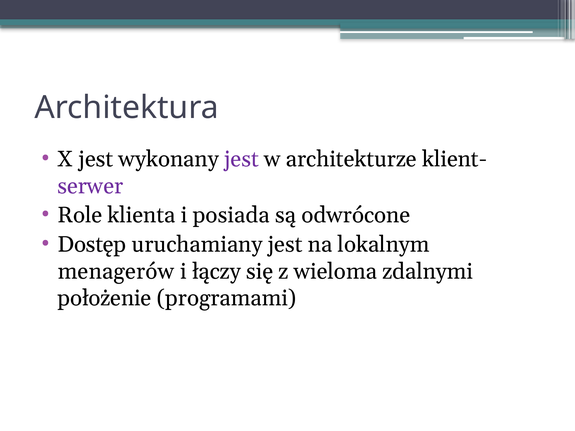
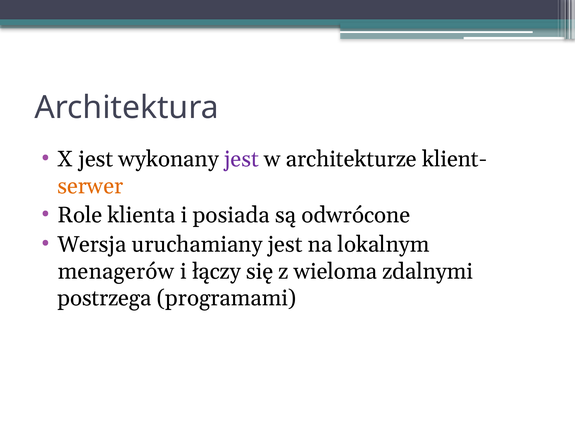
serwer colour: purple -> orange (90, 186)
Dostęp: Dostęp -> Wersja (92, 245)
położenie: położenie -> postrzega (104, 298)
